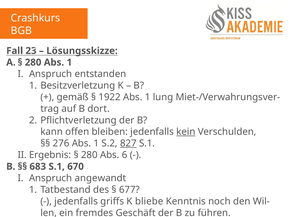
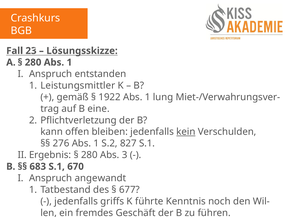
Besitzverletzung: Besitzverletzung -> Leistungsmittler (78, 85)
dort: dort -> eine (99, 109)
827 underline: present -> none (128, 143)
Abs 6: 6 -> 3 (125, 155)
bliebe: bliebe -> führte (149, 201)
